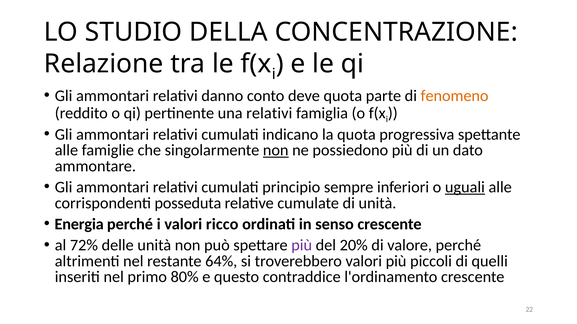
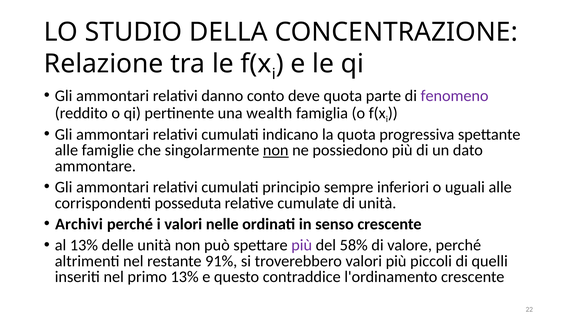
fenomeno colour: orange -> purple (455, 96)
una relativi: relativi -> wealth (269, 113)
uguali underline: present -> none (465, 188)
Energia: Energia -> Archivi (79, 225)
ricco: ricco -> nelle (222, 225)
al 72%: 72% -> 13% (84, 246)
20%: 20% -> 58% (354, 246)
64%: 64% -> 91% (221, 262)
primo 80%: 80% -> 13% (185, 277)
